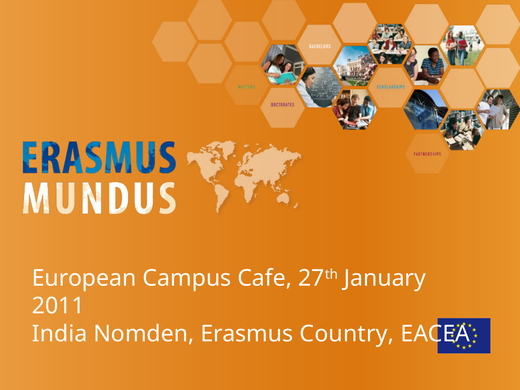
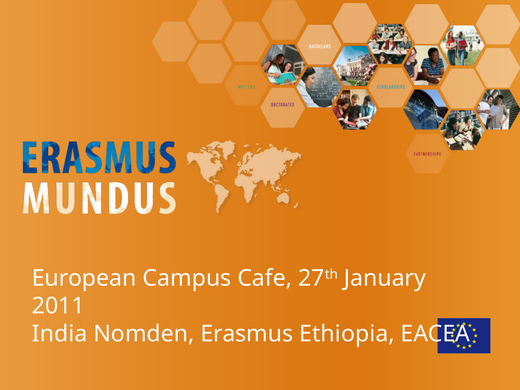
Country: Country -> Ethiopia (347, 334)
